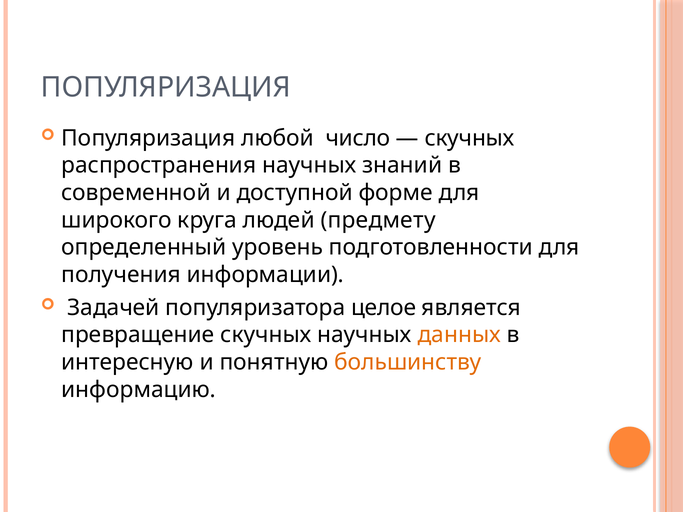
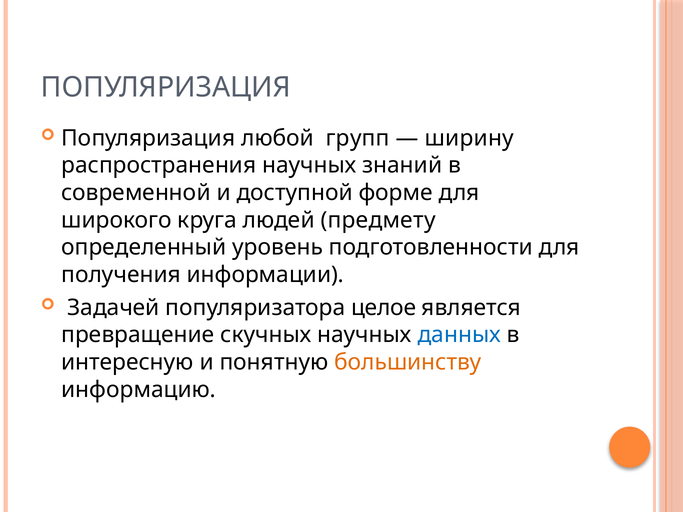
число: число -> групп (358, 138)
скучных: скучных -> ширину (469, 138)
данных colour: orange -> blue (459, 335)
